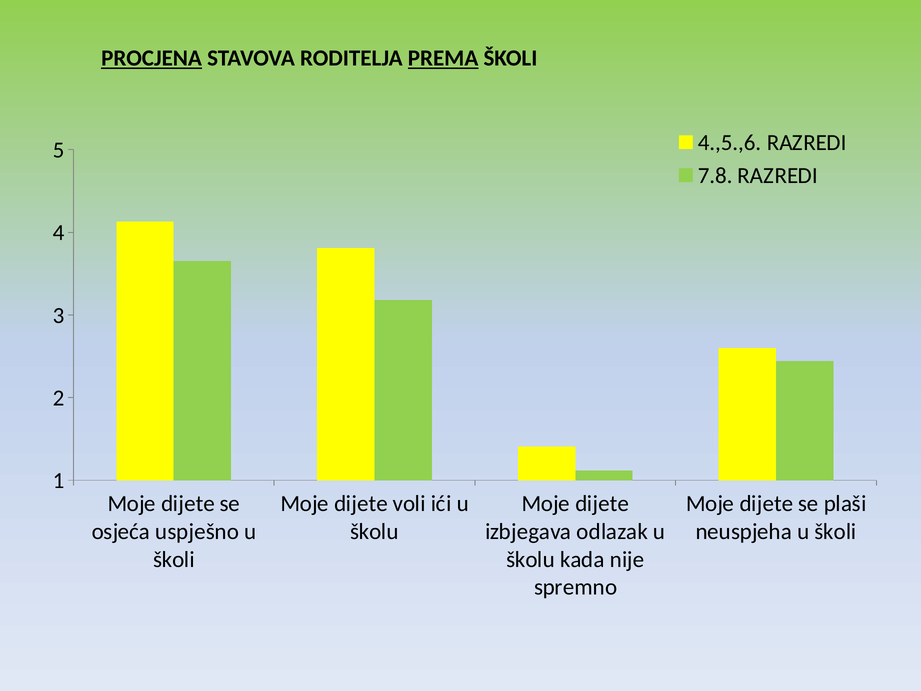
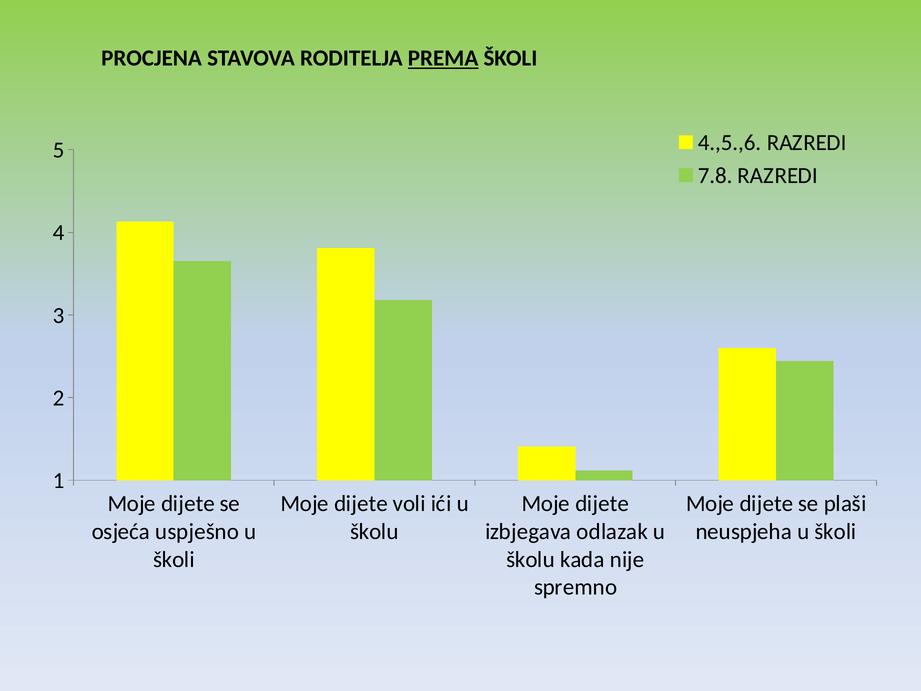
PROCJENA underline: present -> none (152, 58)
